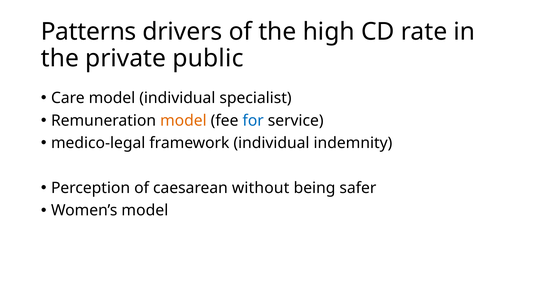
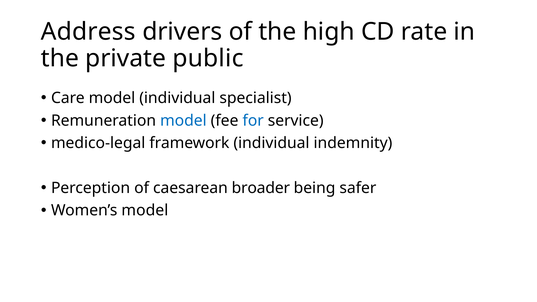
Patterns: Patterns -> Address (88, 32)
model colour: orange -> blue (183, 121)
without: without -> broader (261, 188)
